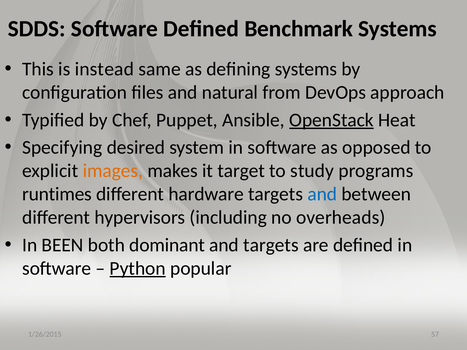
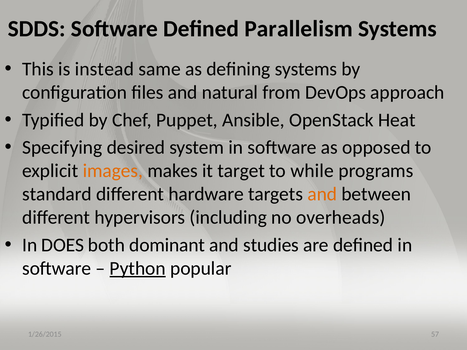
Benchmark: Benchmark -> Parallelism (299, 29)
OpenStack underline: present -> none (332, 120)
study: study -> while (312, 171)
runtimes: runtimes -> standard (57, 194)
and colour: blue -> orange (322, 194)
BEEN: BEEN -> DOES (63, 245)
and targets: targets -> studies (271, 245)
